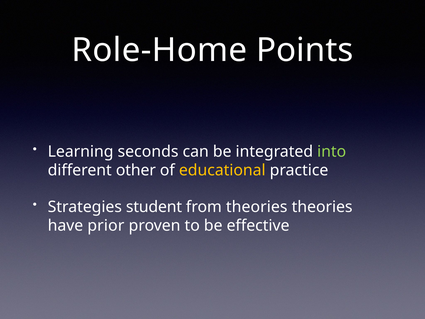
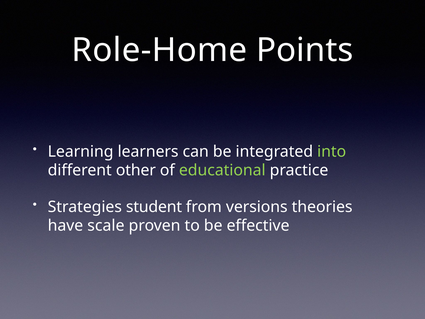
seconds: seconds -> learners (148, 151)
educational colour: yellow -> light green (222, 170)
from theories: theories -> versions (257, 207)
prior: prior -> scale (106, 226)
